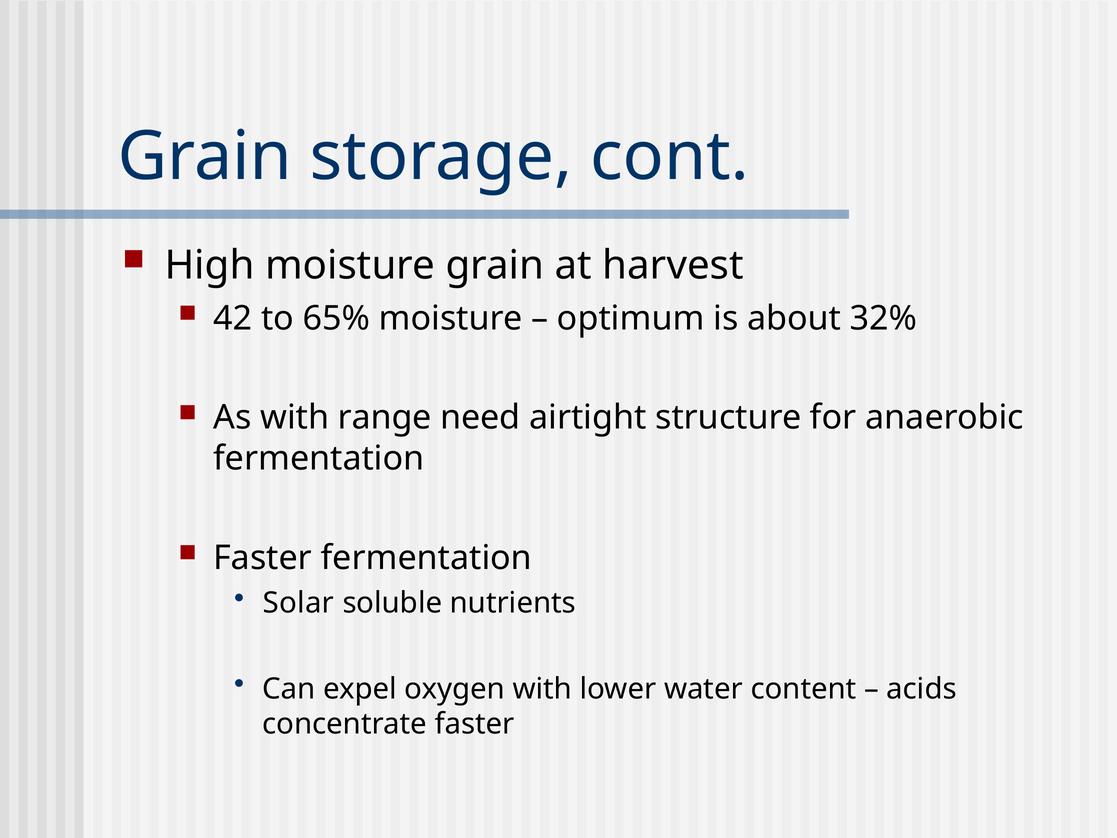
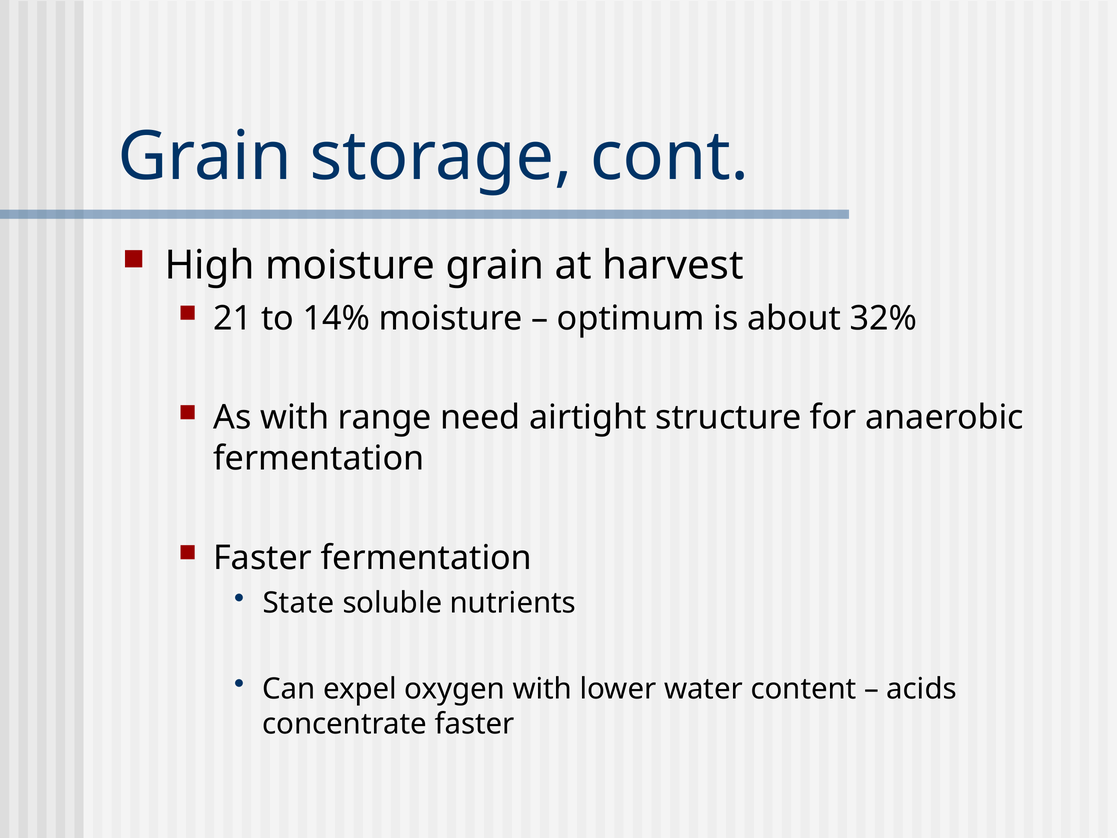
42: 42 -> 21 (233, 318)
65%: 65% -> 14% (337, 318)
Solar: Solar -> State (298, 603)
